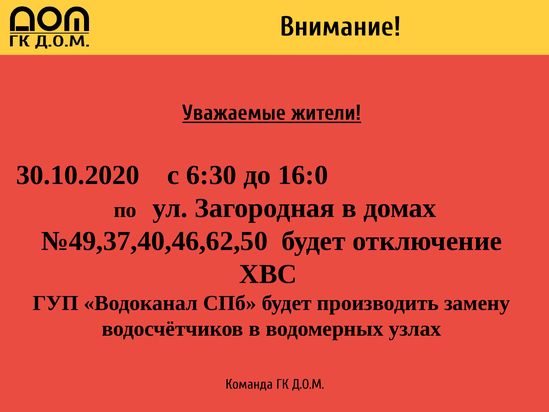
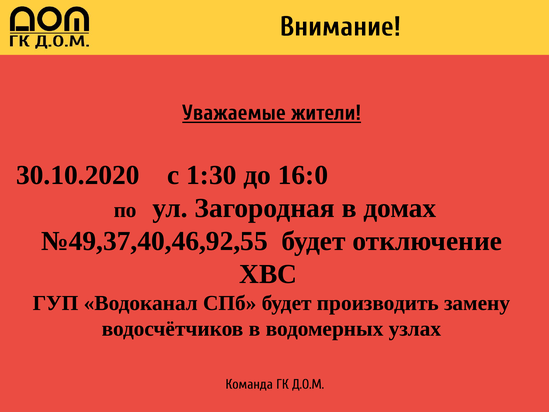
6:30: 6:30 -> 1:30 (211, 175)
№49,37,40,46,62,50: №49,37,40,46,62,50 -> №49,37,40,46,92,55 (154, 241)
